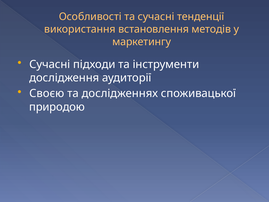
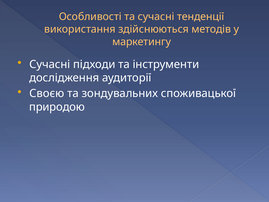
встановлення: встановлення -> здійснюються (154, 29)
дослідженнях: дослідженнях -> зондувальних (120, 93)
